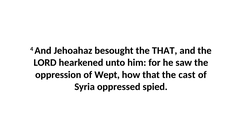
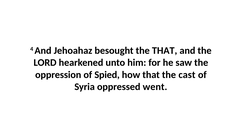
Wept: Wept -> Spied (107, 75)
spied: spied -> went (155, 87)
